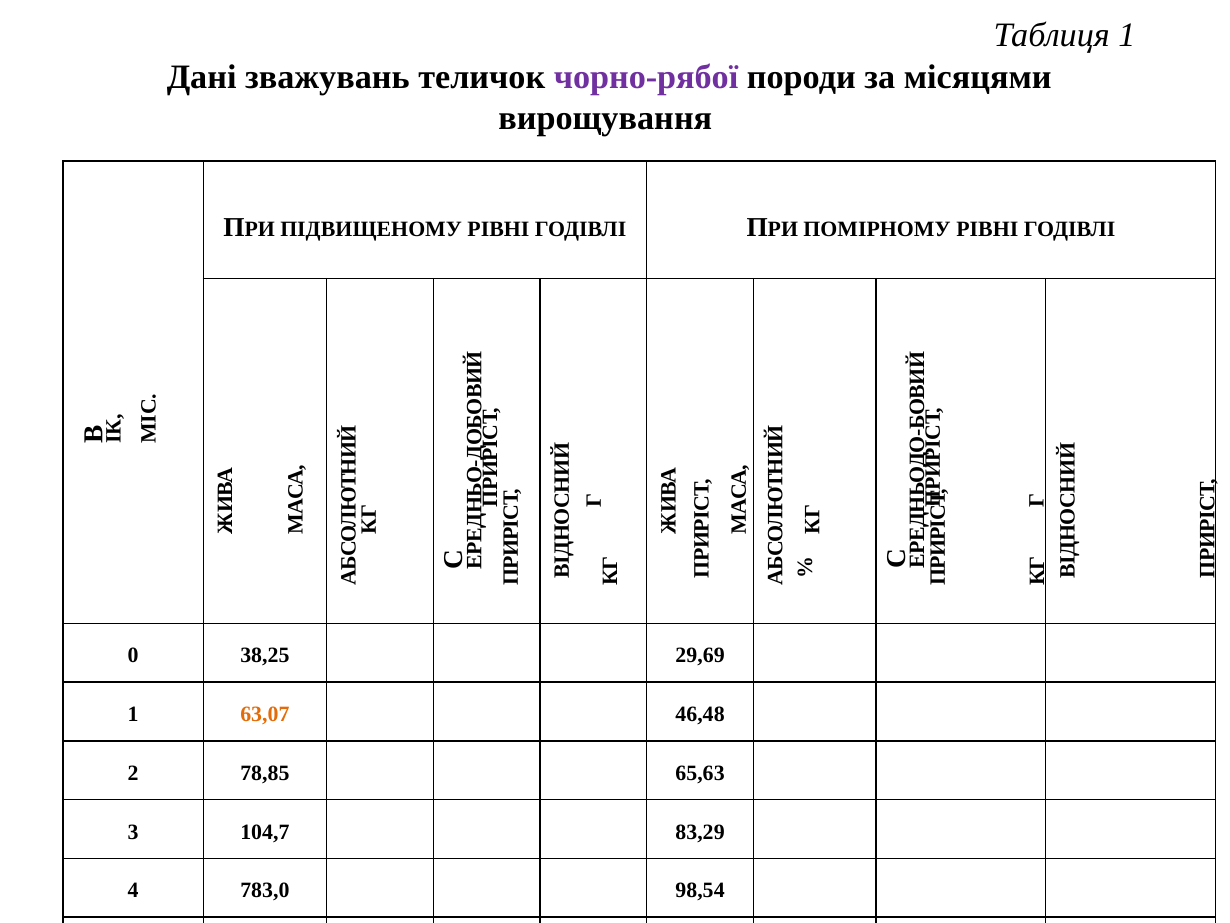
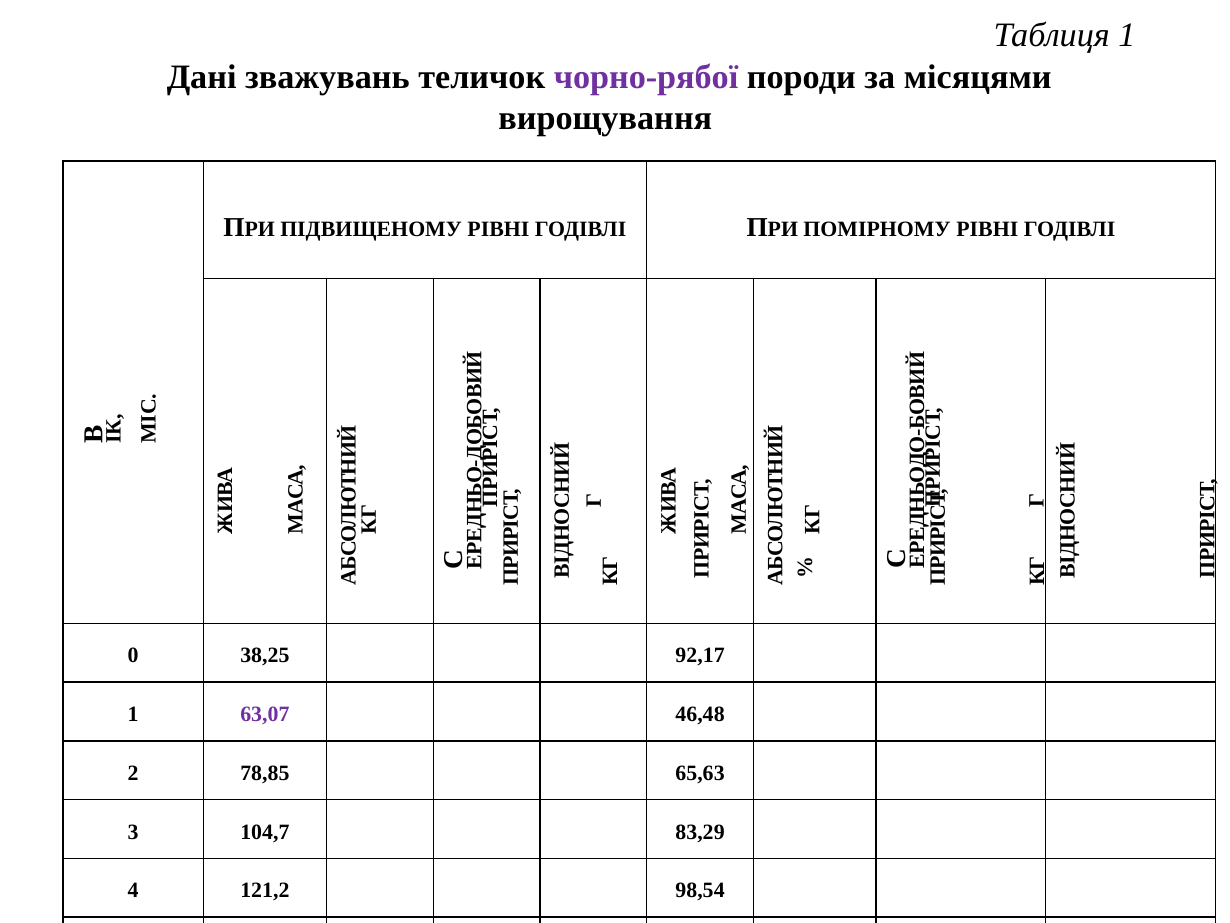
29,69: 29,69 -> 92,17 (700, 655)
63,07 colour: orange -> purple (265, 714)
783,0: 783,0 -> 121,2 (265, 890)
